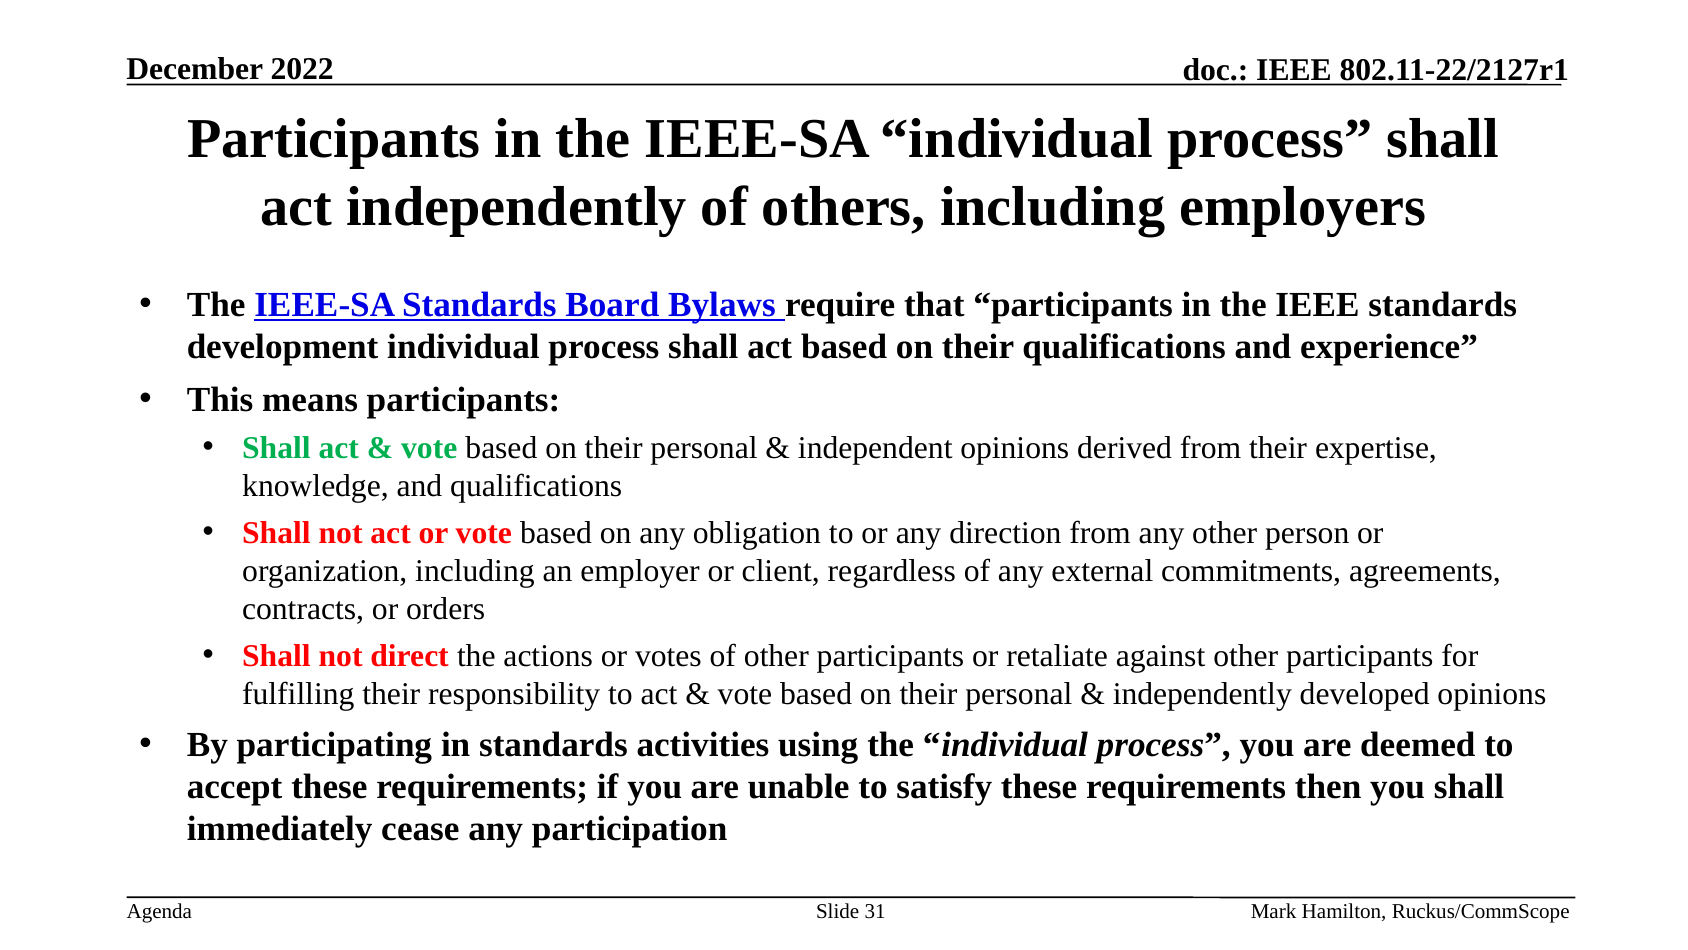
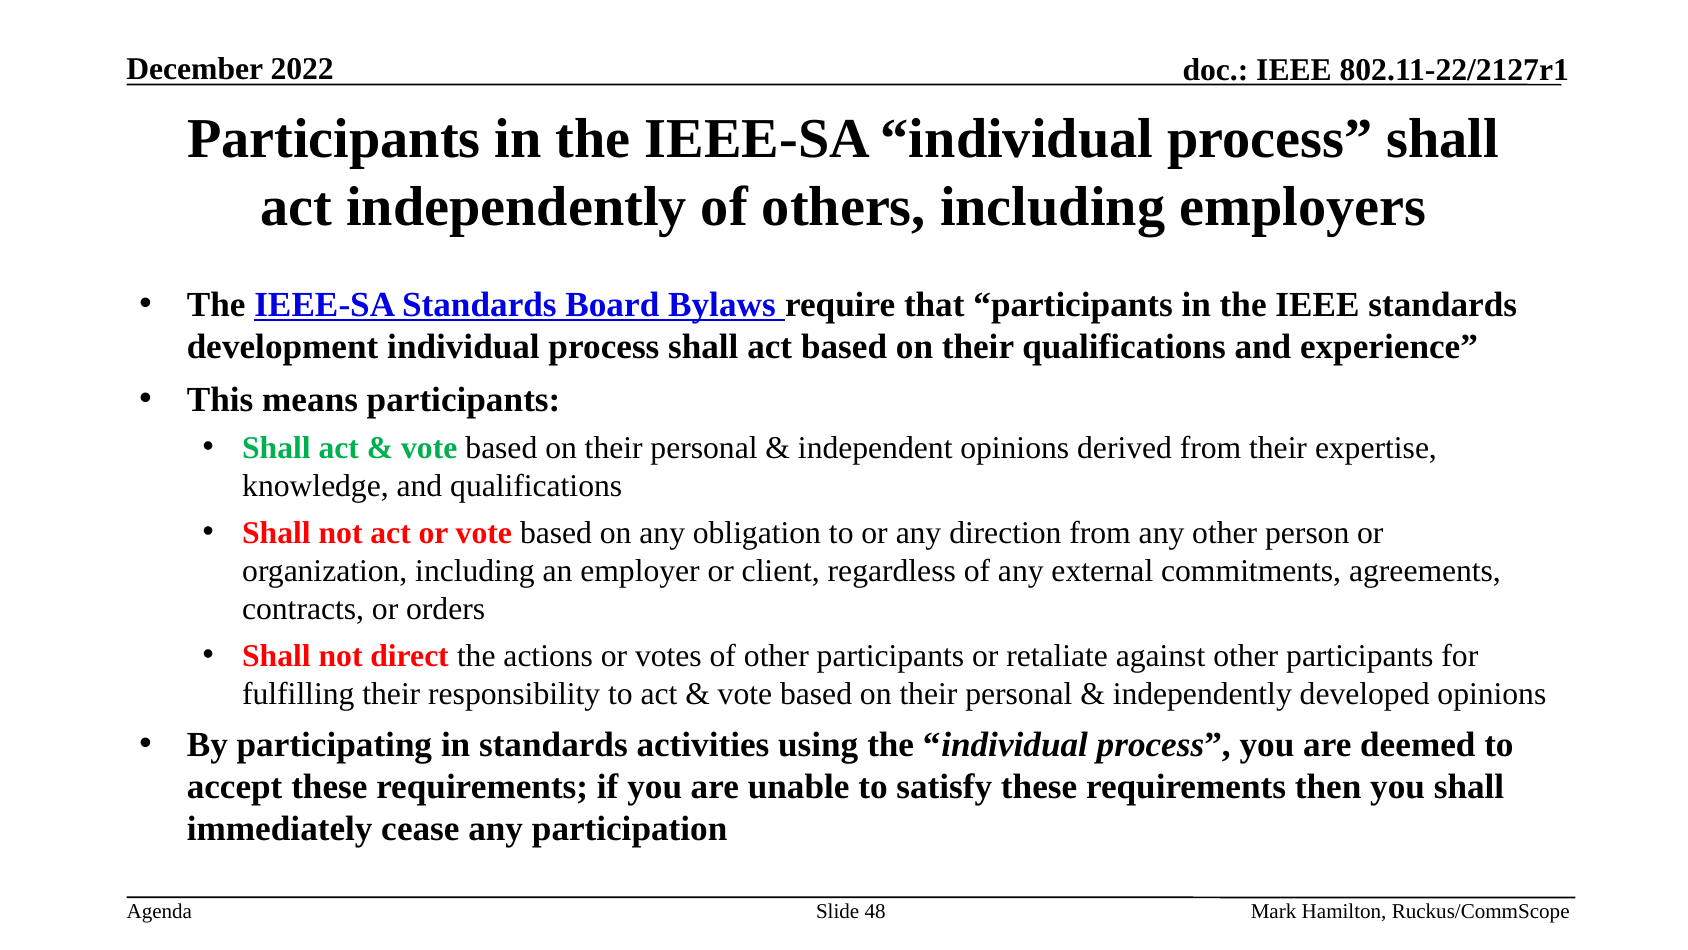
31: 31 -> 48 (875, 911)
